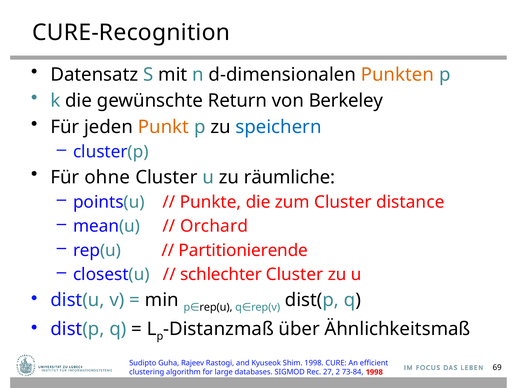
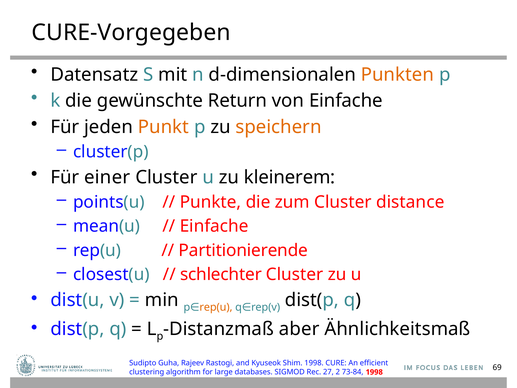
CURE-Recognition: CURE-Recognition -> CURE-Vorgegeben (131, 33)
von Berkeley: Berkeley -> Einfache (346, 101)
speichern colour: blue -> orange (279, 127)
ohne: ohne -> einer (107, 177)
räumliche: räumliche -> kleinerem (290, 177)
Orchard: Orchard -> Einfache (214, 226)
rep(u colour: black -> orange (216, 307)
über: über -> aber (299, 329)
